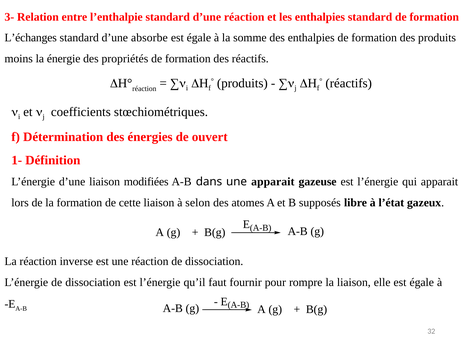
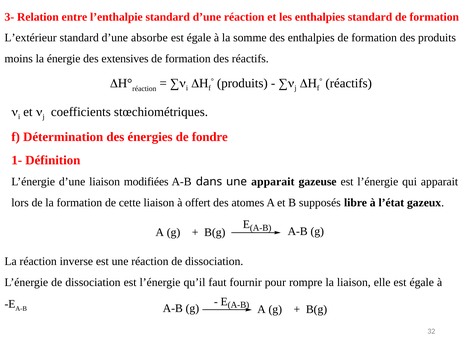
L’échanges: L’échanges -> L’extérieur (31, 38)
propriétés: propriétés -> extensives (125, 59)
ouvert: ouvert -> fondre (210, 137)
selon: selon -> offert (198, 203)
